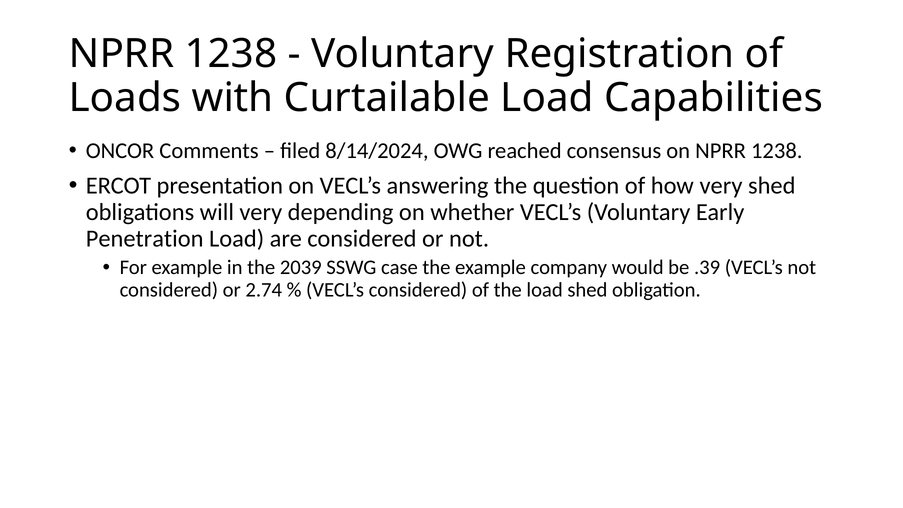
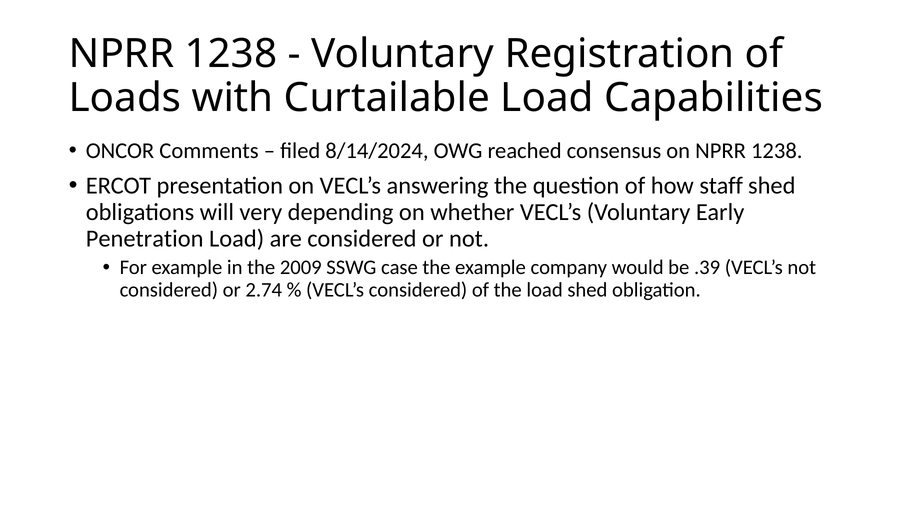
how very: very -> staff (721, 185)
2039: 2039 -> 2009 (301, 268)
